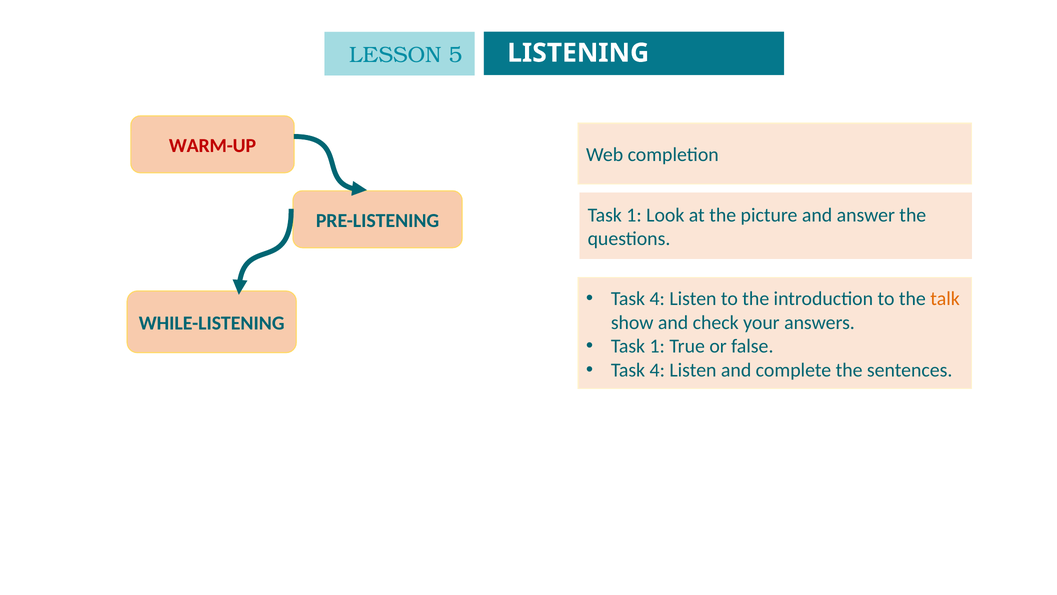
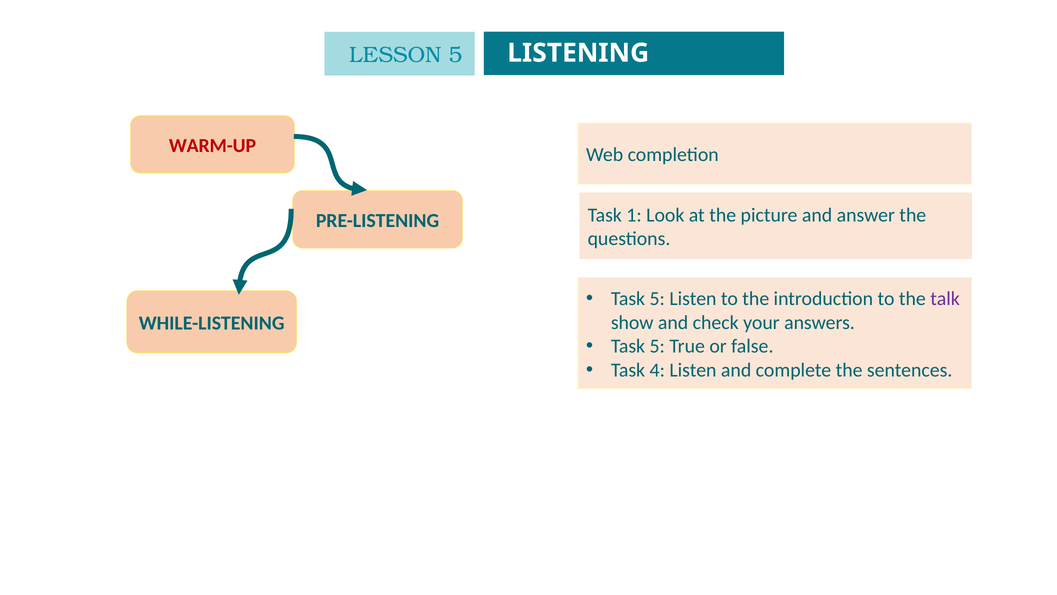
4: 4 -> 5 (657, 299)
talk colour: orange -> purple (945, 299)
1: 1 -> 5 (657, 346)
